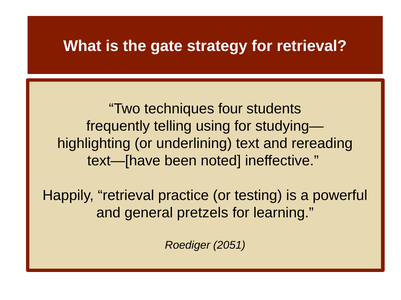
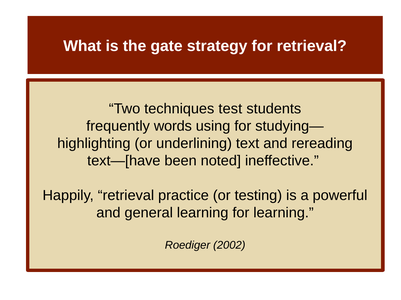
four: four -> test (230, 109)
telling: telling -> words (173, 126)
general pretzels: pretzels -> learning (203, 213)
2051: 2051 -> 2002 (229, 246)
